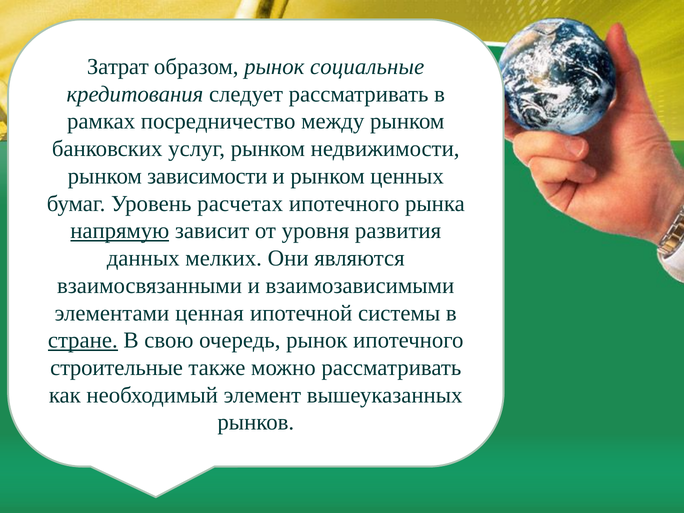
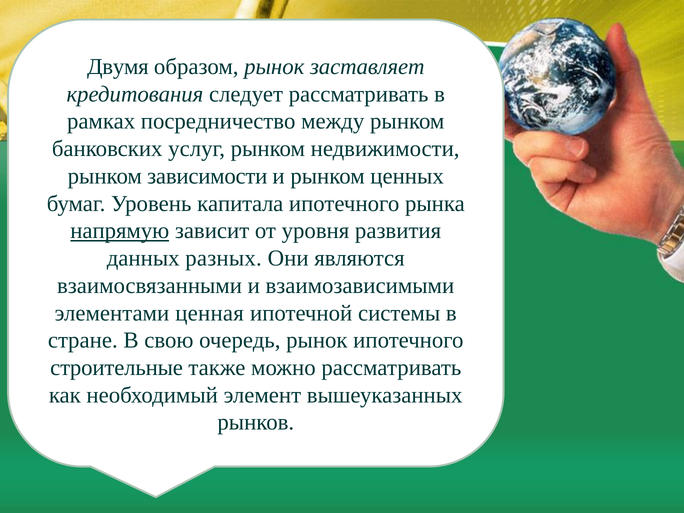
Затрат: Затрат -> Двумя (118, 67)
социальные: социальные -> заставляет (367, 67)
расчетах: расчетах -> капитала (240, 204)
мелких: мелких -> разных (224, 258)
стране underline: present -> none (83, 340)
